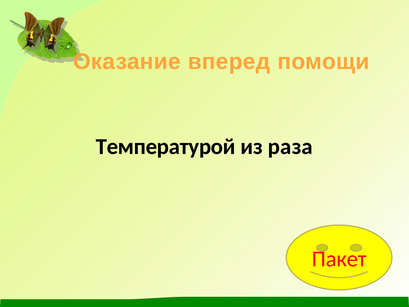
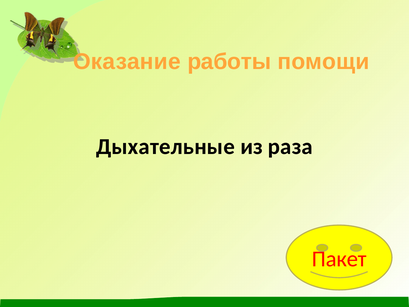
вперед: вперед -> работы (229, 62)
Температурой: Температурой -> Дыхательные (165, 146)
